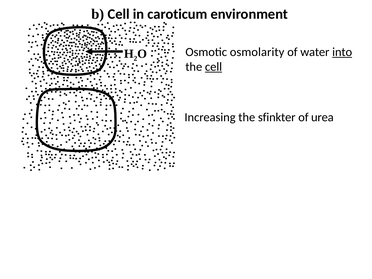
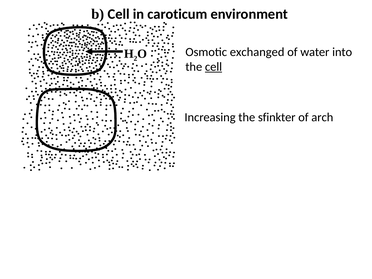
osmolarity: osmolarity -> exchanged (257, 52)
into underline: present -> none (342, 52)
urea: urea -> arch (322, 117)
